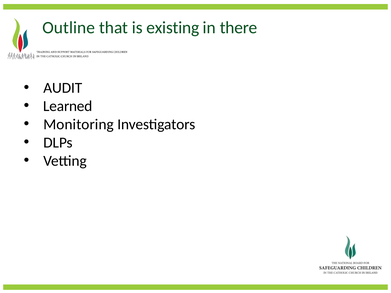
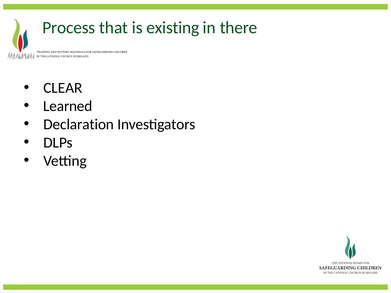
Outline: Outline -> Process (69, 28)
AUDIT: AUDIT -> CLEAR (63, 88)
Monitoring: Monitoring -> Declaration (79, 124)
